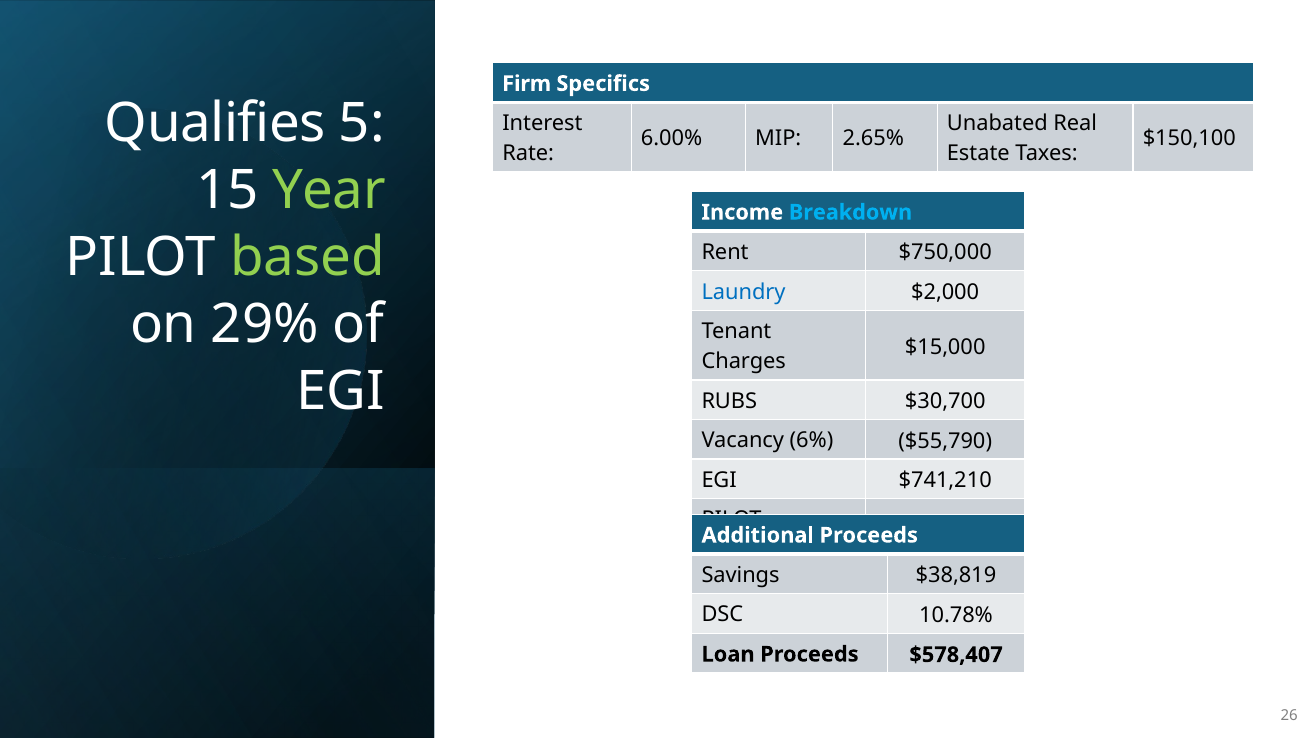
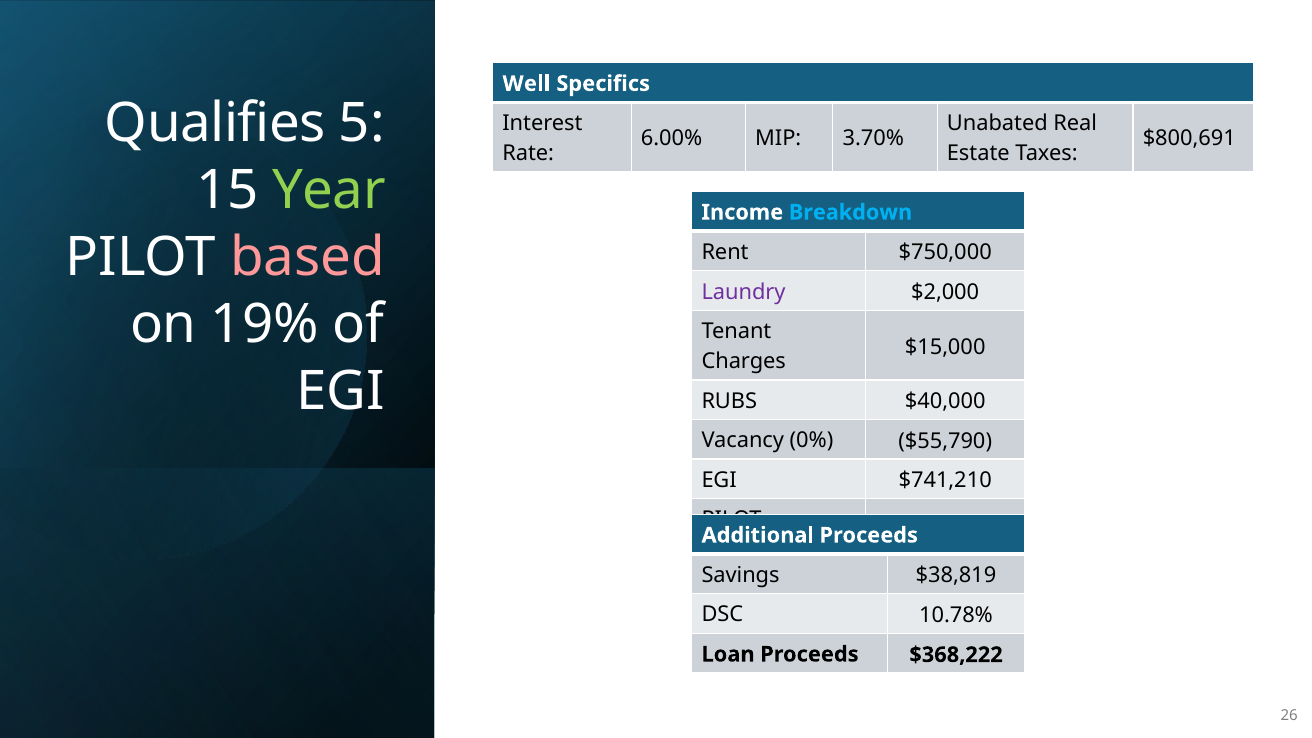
Firm: Firm -> Well (526, 84)
2.65%: 2.65% -> 3.70% (873, 138)
$150,100: $150,100 -> $800,691 (1189, 138)
based colour: light green -> pink (307, 257)
Laundry colour: blue -> purple (744, 292)
29%: 29% -> 19% (265, 324)
$30,700: $30,700 -> $40,000 (945, 401)
6%: 6% -> 0% (812, 440)
$578,407: $578,407 -> $368,222 (956, 655)
